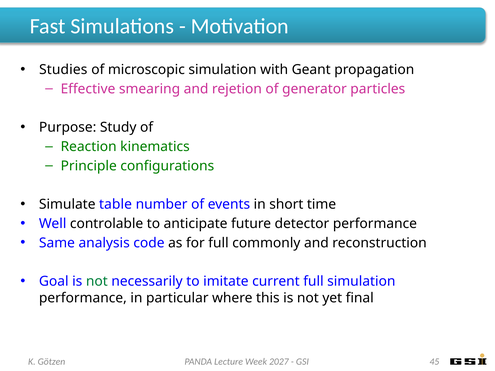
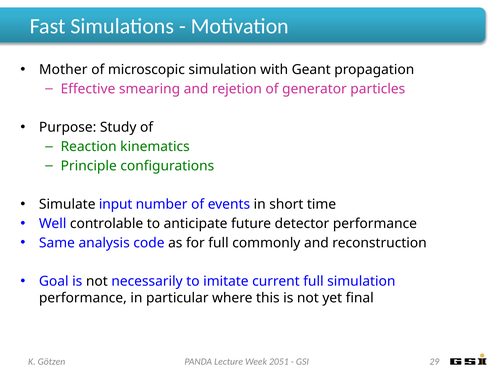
Studies: Studies -> Mother (63, 70)
table: table -> input (116, 204)
not colour: green -> black (97, 282)
2027: 2027 -> 2051 (279, 362)
45: 45 -> 29 (434, 362)
